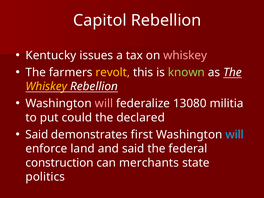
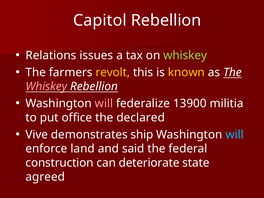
Kentucky: Kentucky -> Relations (51, 55)
whiskey colour: pink -> light green (185, 55)
known colour: light green -> yellow (186, 72)
Whiskey colour: yellow -> pink (46, 87)
13080: 13080 -> 13900 (190, 104)
could: could -> office (77, 118)
Said: Said -> Vive (37, 135)
first: first -> ship (142, 135)
merchants: merchants -> deteriorate (149, 163)
politics: politics -> agreed (45, 177)
